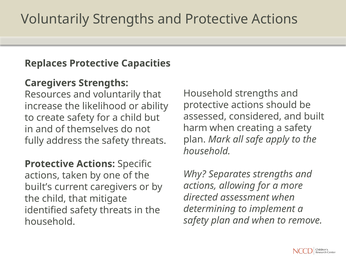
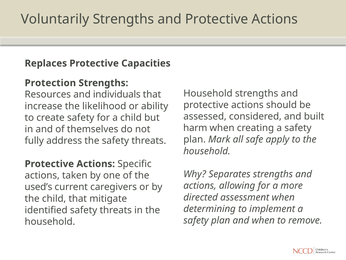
Caregivers: Caregivers -> Protection (50, 83)
and voluntarily: voluntarily -> individuals (117, 94)
built’s: built’s -> used’s (38, 187)
